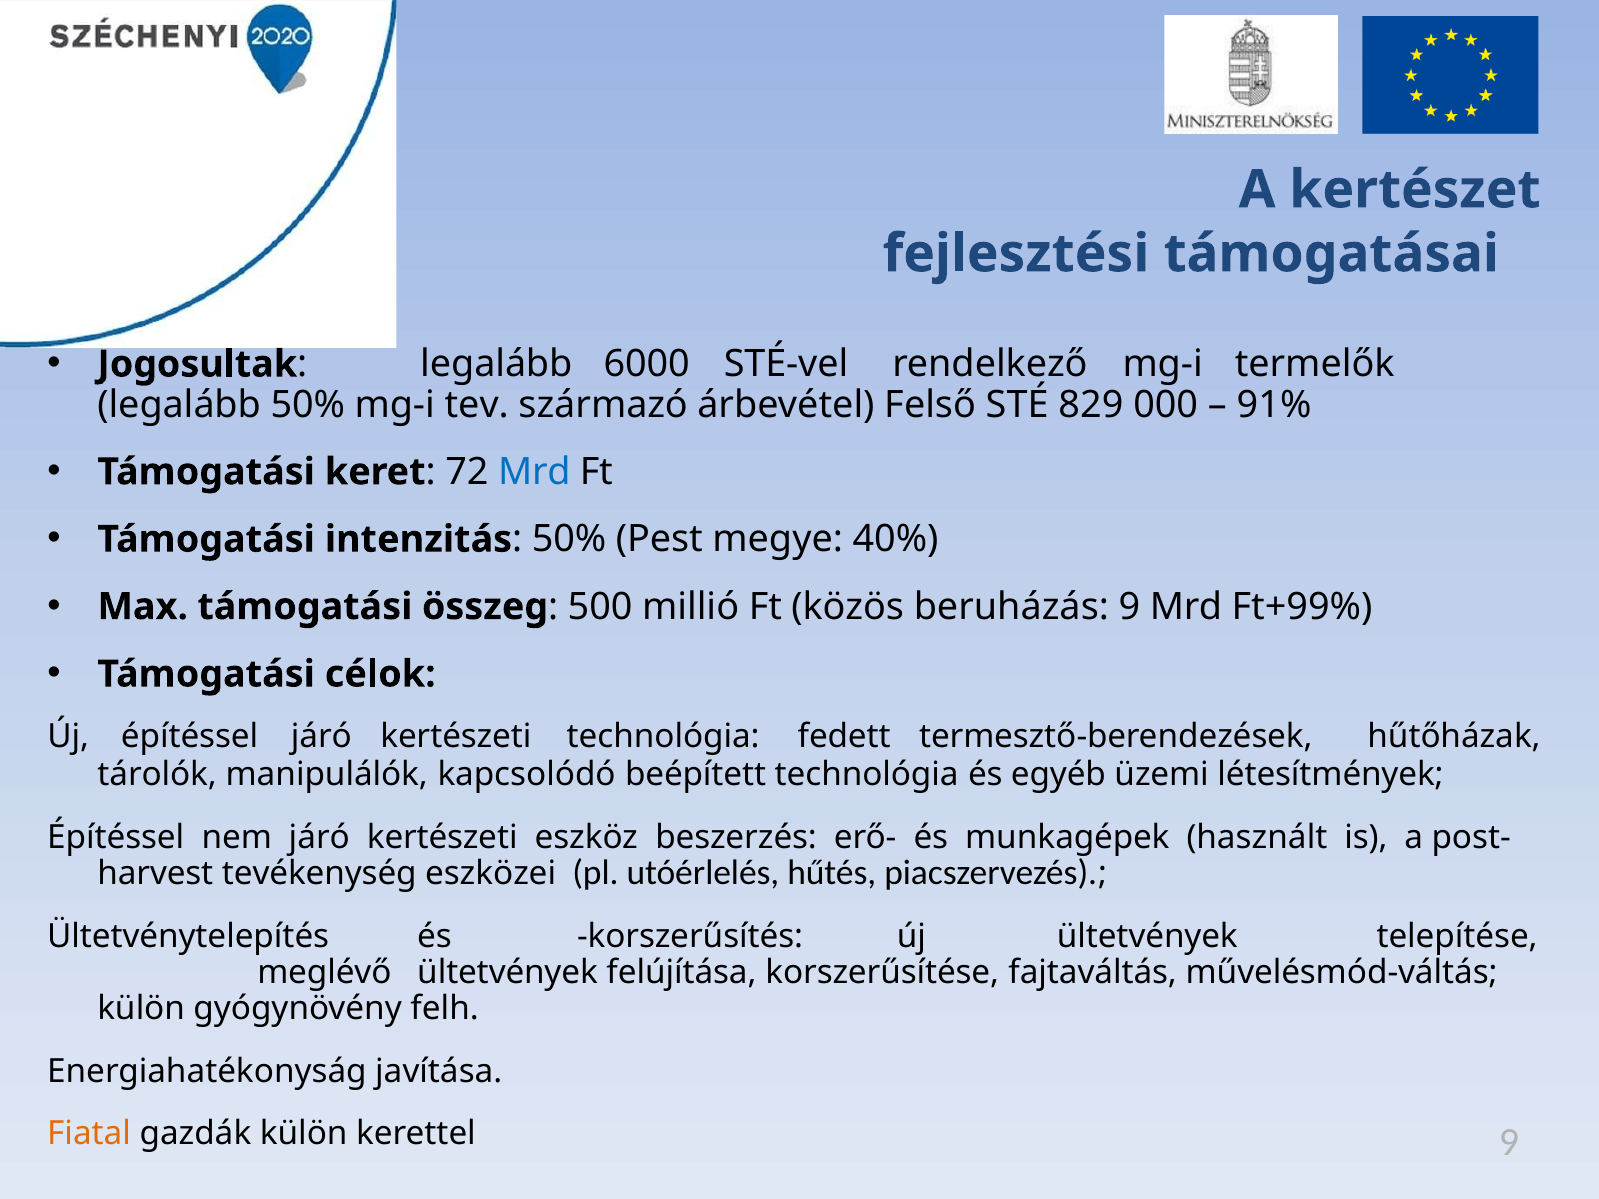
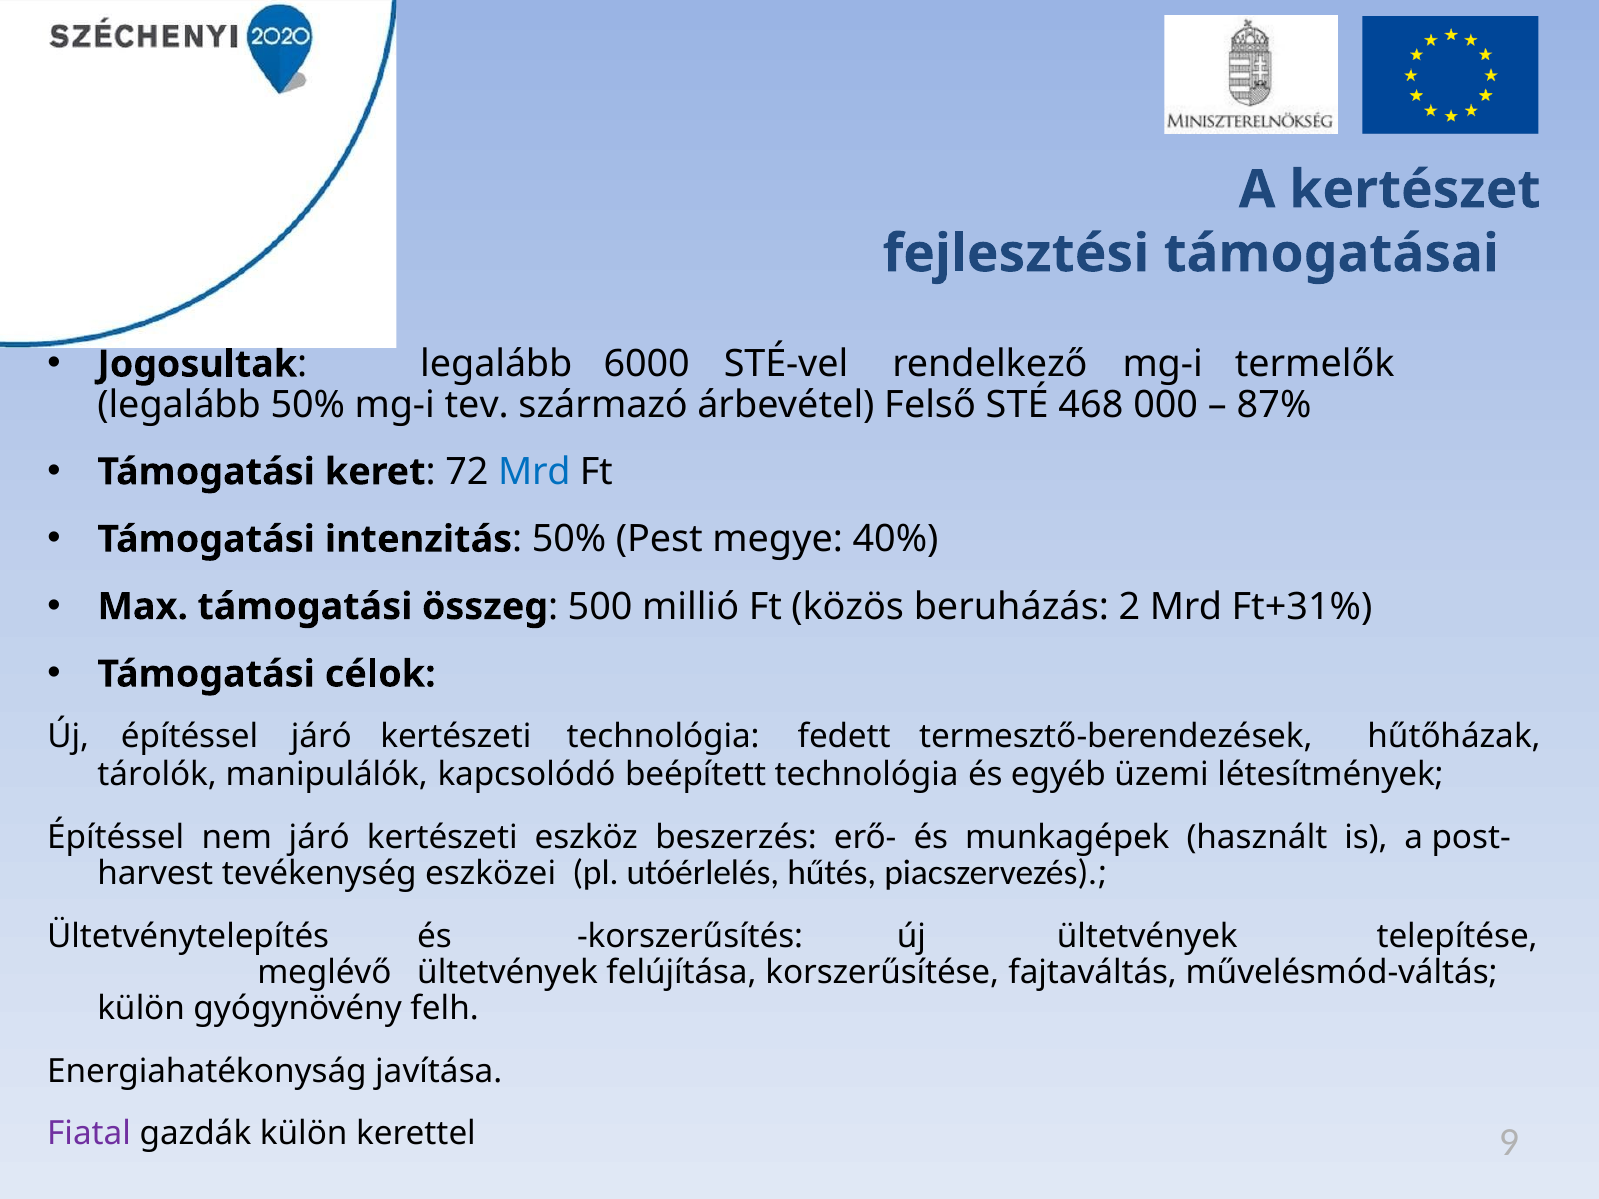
829: 829 -> 468 (1091, 405)
91%: 91% -> 87% (1274, 405)
beruházás 9: 9 -> 2 (1129, 607)
Ft+99%: Ft+99% -> Ft+31% (1302, 607)
Fiatal colour: orange -> purple (89, 1134)
